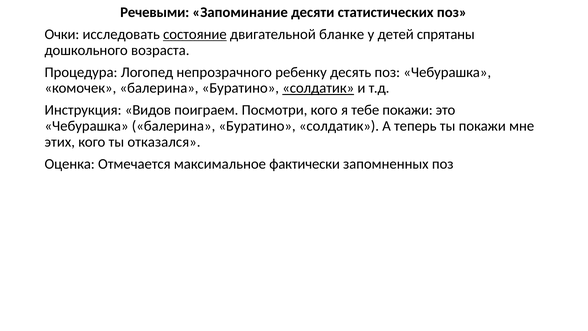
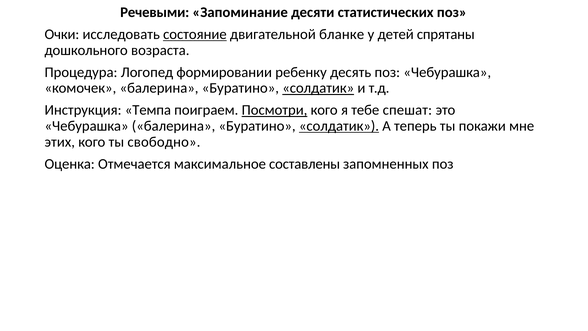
непрозрачного: непрозрачного -> формировании (224, 72)
Видов: Видов -> Темпа (148, 110)
Посмотри underline: none -> present (275, 110)
тебе покажи: покажи -> спешат (407, 110)
солдатик underline: none -> present (339, 126)
отказался: отказался -> свободно (164, 142)
фактически: фактически -> составлены (305, 164)
